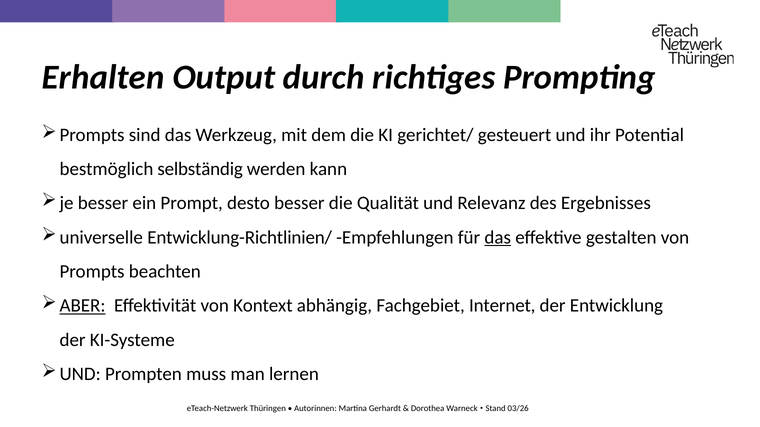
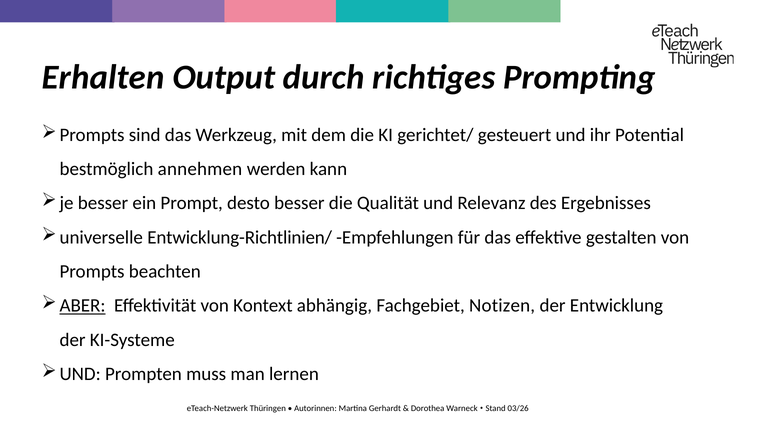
selbständig: selbständig -> annehmen (200, 169)
das underline: present -> none (498, 238)
Internet: Internet -> Notizen (502, 306)
